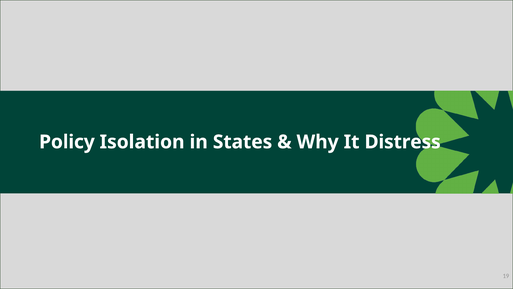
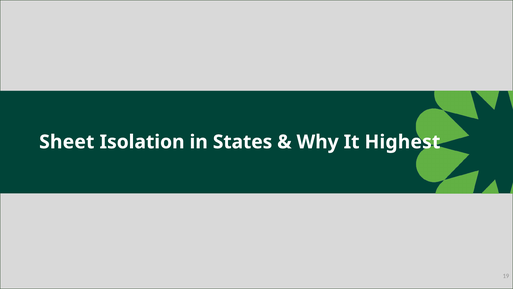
Policy: Policy -> Sheet (67, 142)
Distress: Distress -> Highest (402, 142)
